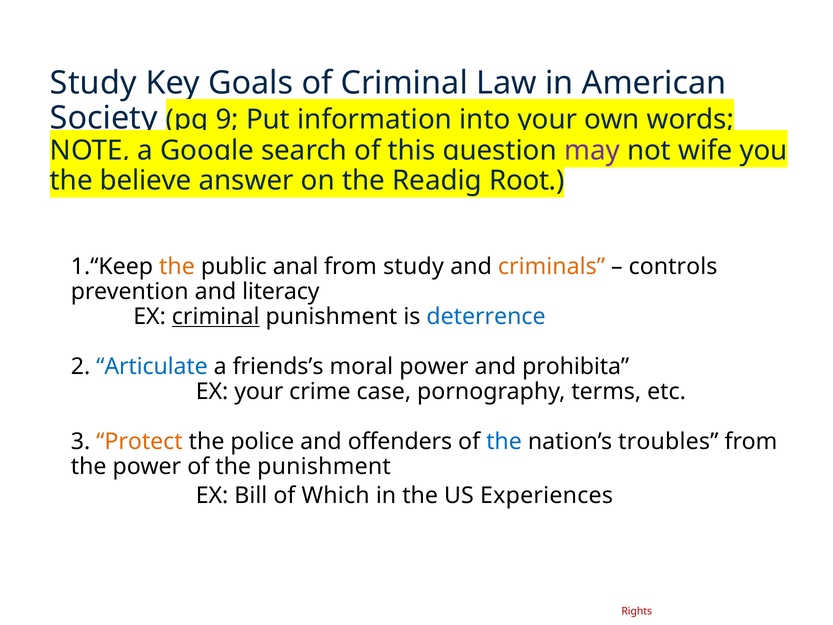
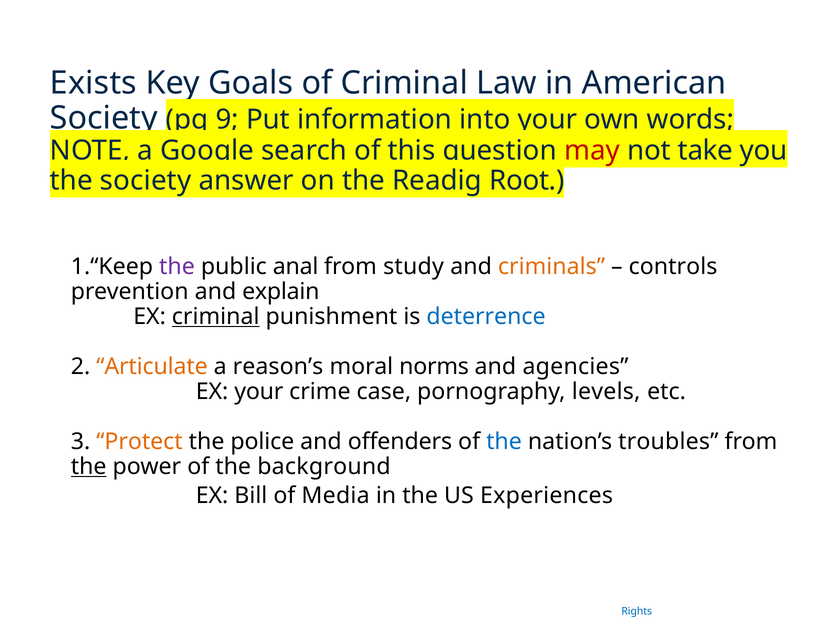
Study: Study -> Exists (93, 83)
may colour: purple -> red (592, 150)
wife: wife -> take (705, 150)
the believe: believe -> society (146, 180)
the colour: orange -> purple (177, 266)
literacy: literacy -> explain (281, 291)
Articulate colour: blue -> orange (152, 366)
friends’s: friends’s -> reason’s (278, 366)
moral power: power -> norms (434, 366)
prohibita: prohibita -> agencies (576, 366)
terms: terms -> levels (606, 391)
the underline: none -> present (89, 466)
the punishment: punishment -> background (324, 466)
Which: Which -> Media (336, 495)
Rights colour: red -> blue (637, 611)
